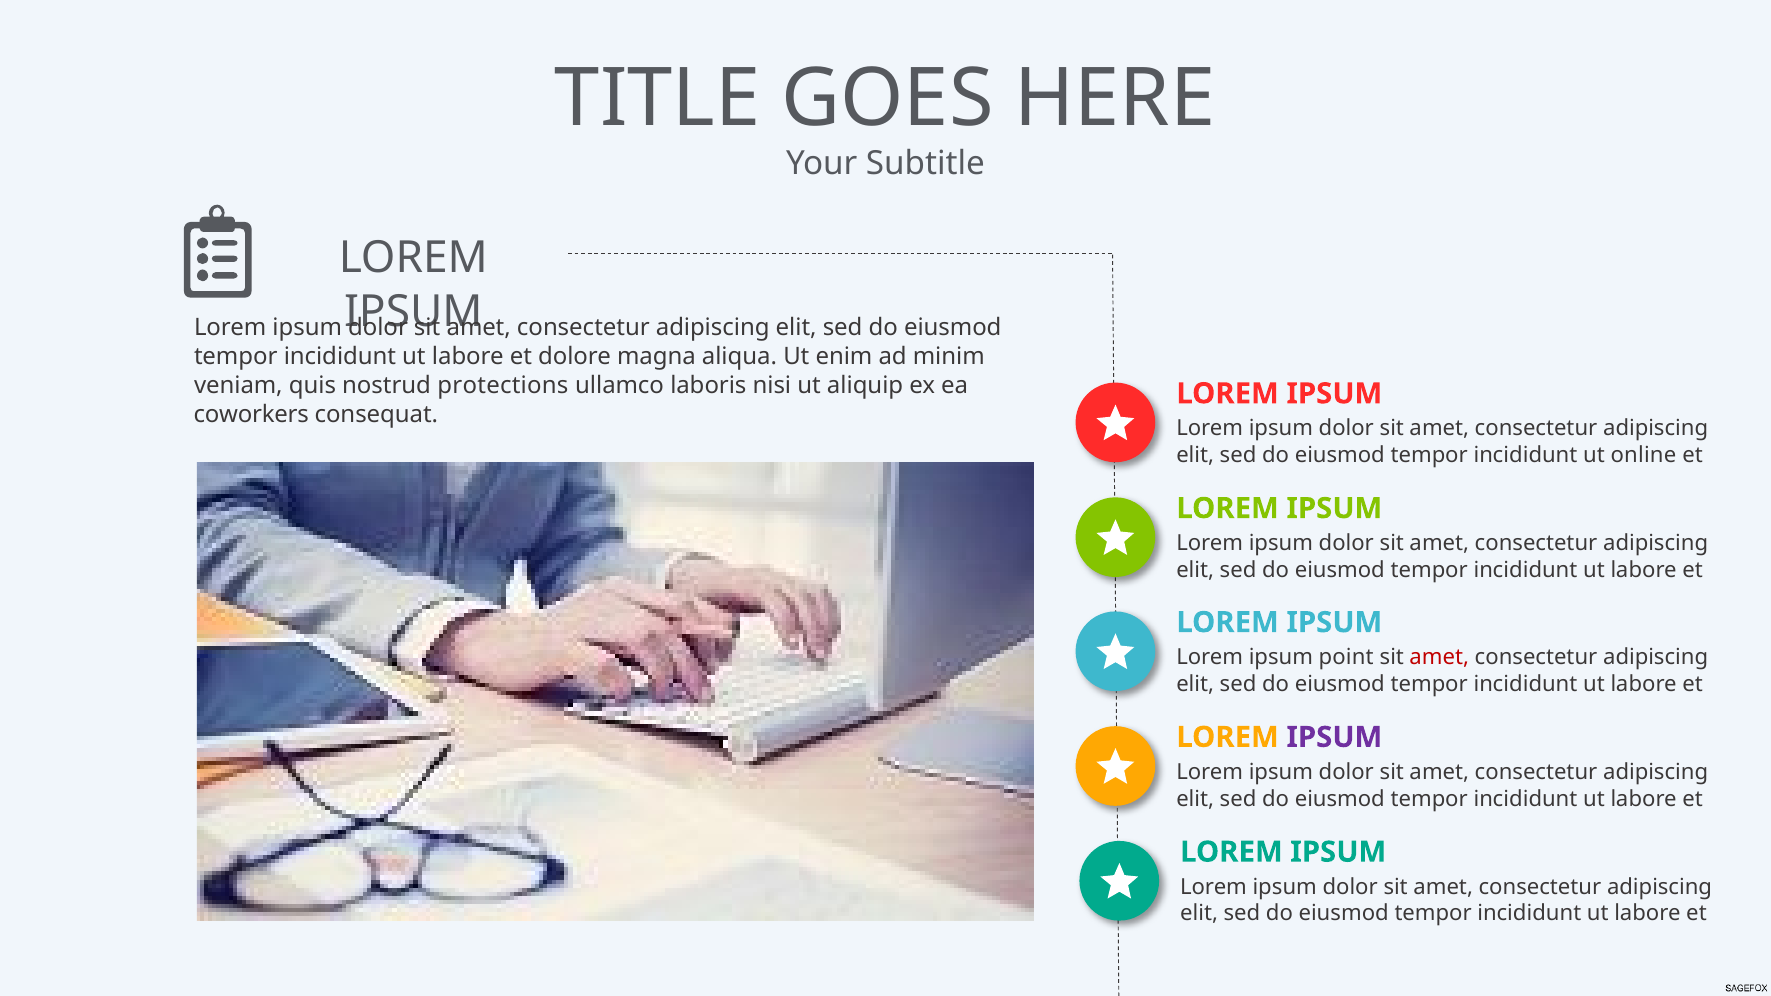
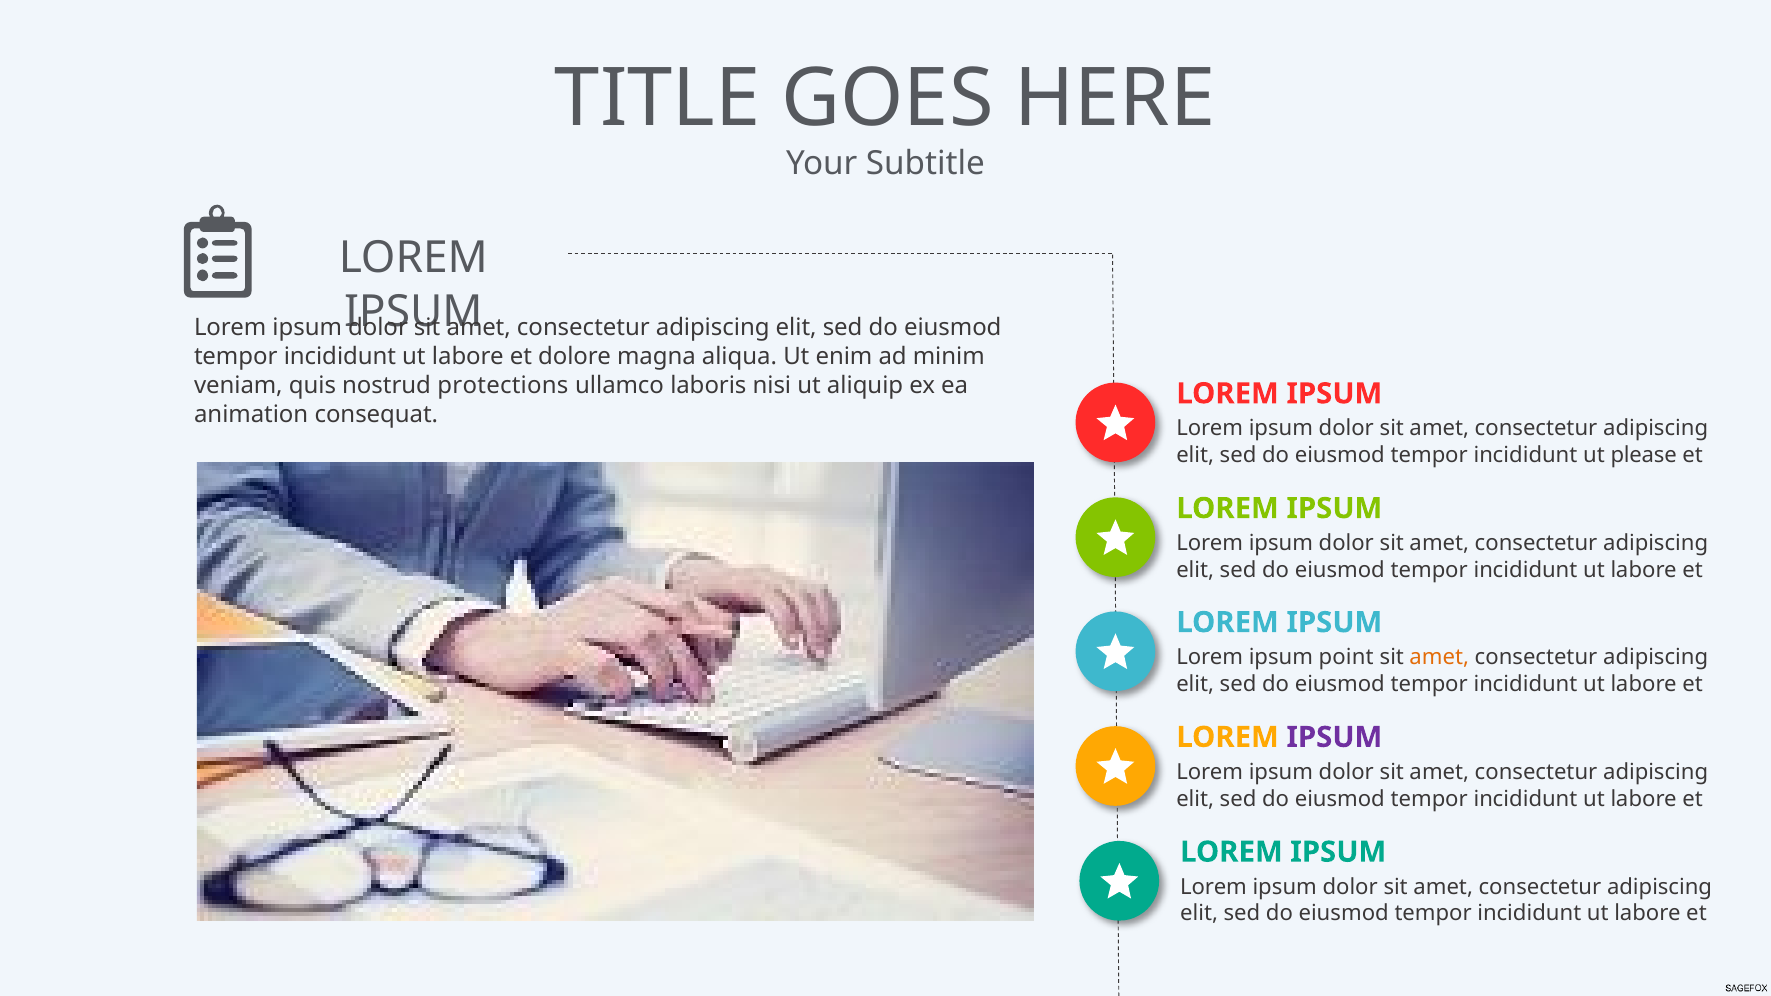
coworkers: coworkers -> animation (251, 414)
online: online -> please (1644, 455)
amet colour: red -> orange (1439, 657)
